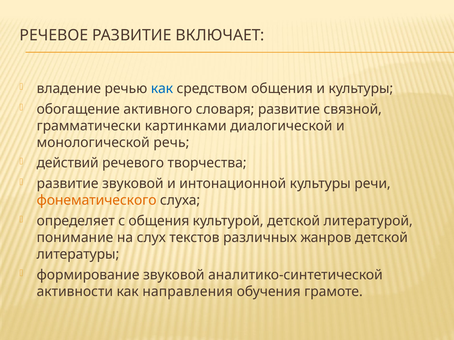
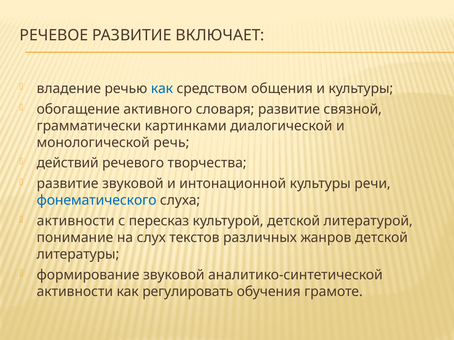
фонематического colour: orange -> blue (97, 201)
определяет: определяет -> активности (76, 221)
с общения: общения -> пересказ (159, 221)
направления: направления -> регулировать (188, 292)
